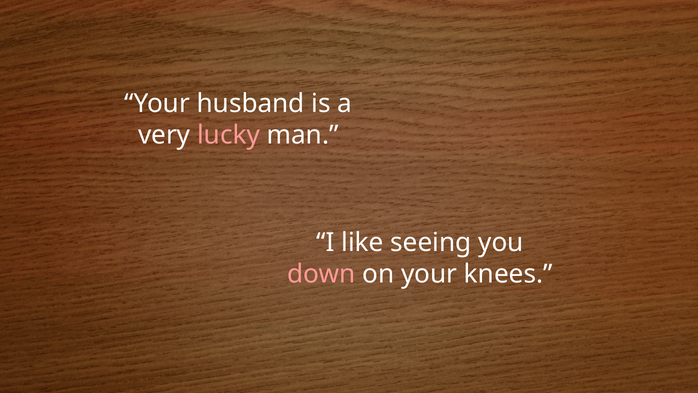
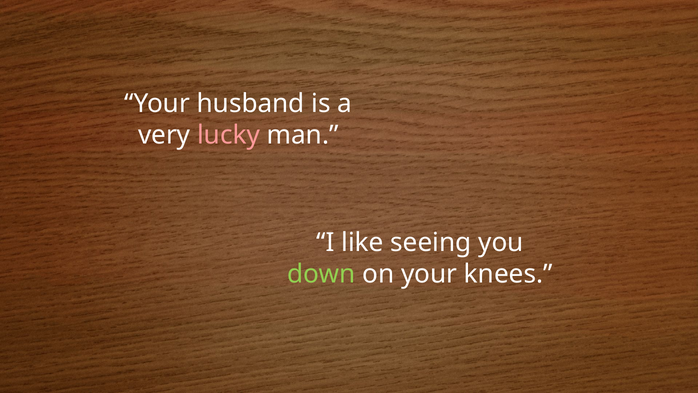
down colour: pink -> light green (321, 274)
